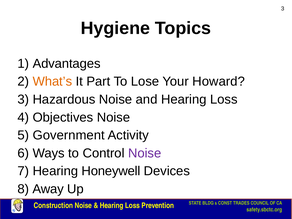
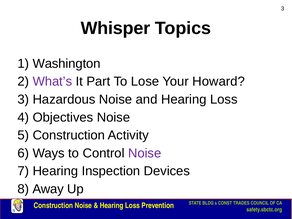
Hygiene: Hygiene -> Whisper (115, 28)
Advantages: Advantages -> Washington (67, 64)
What’s colour: orange -> purple (52, 82)
Government: Government -> Construction (69, 135)
Honeywell: Honeywell -> Inspection (111, 171)
